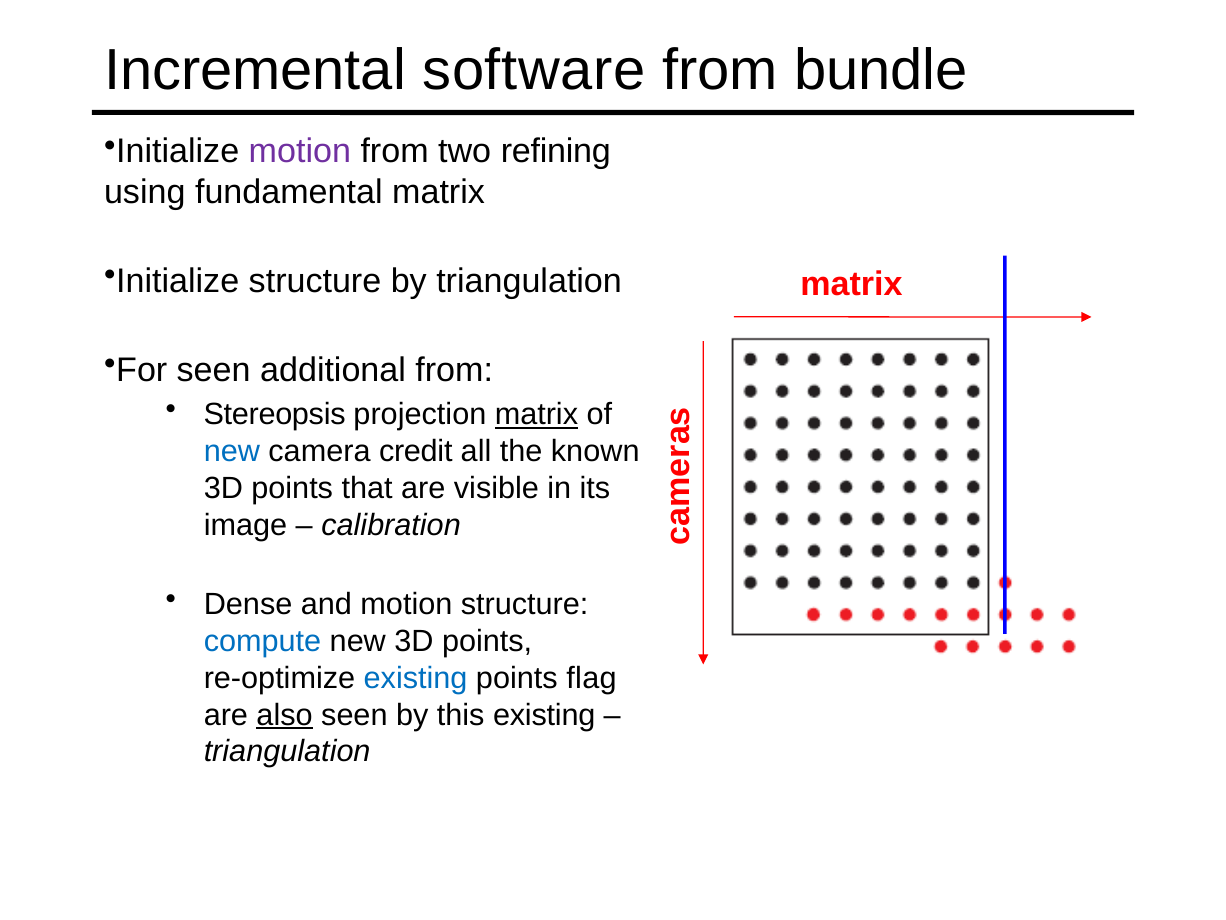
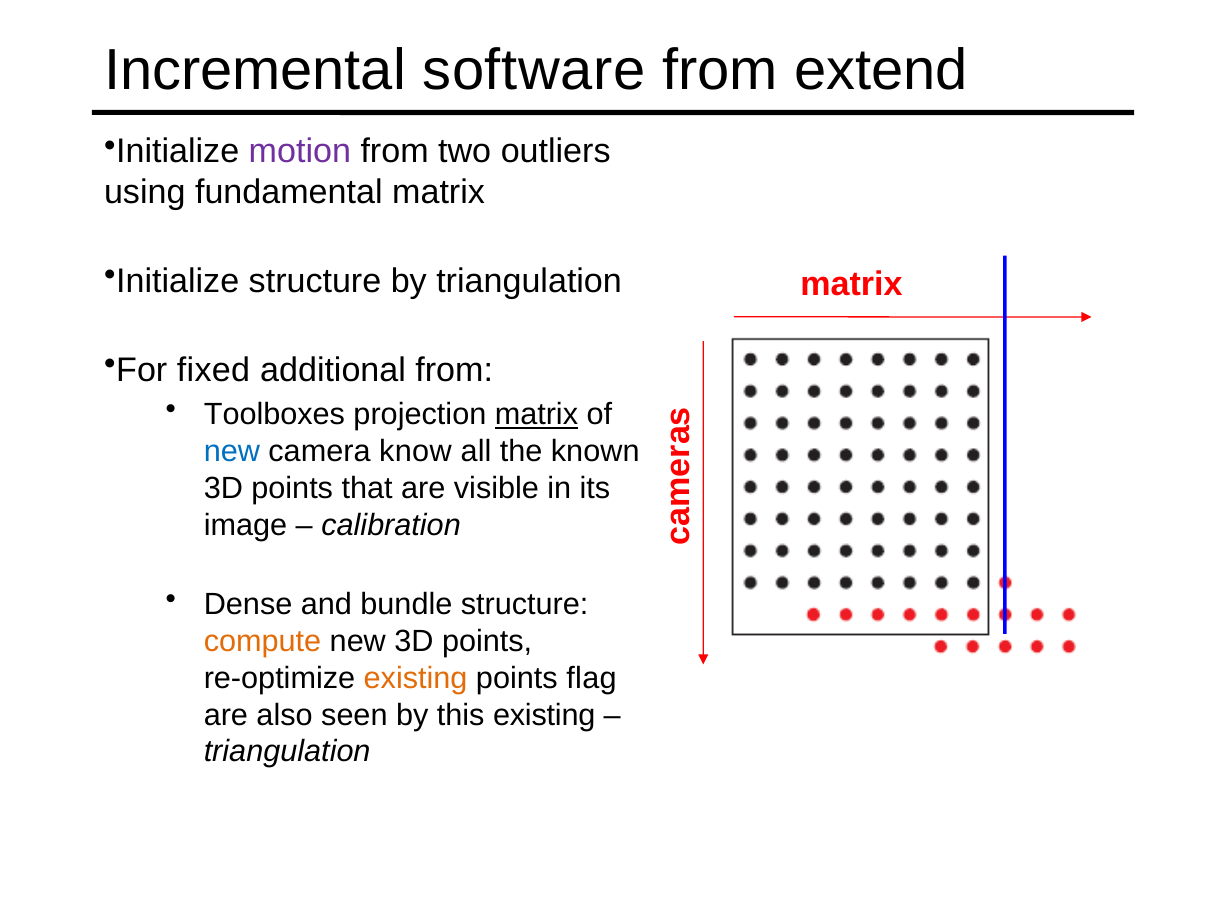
bundle: bundle -> extend (881, 70)
refining: refining -> outliers (556, 152)
For seen: seen -> fixed (214, 370)
Stereopsis: Stereopsis -> Toolboxes (274, 414)
credit: credit -> know (415, 451)
and motion: motion -> bundle (406, 604)
compute colour: blue -> orange (263, 641)
existing colour: blue -> orange (416, 678)
also underline: present -> none (285, 715)
